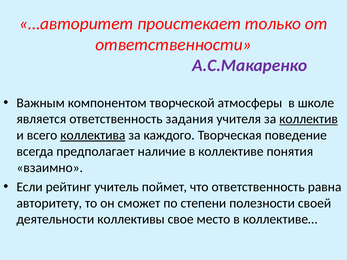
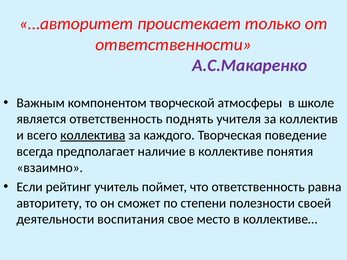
задания: задания -> поднять (189, 119)
коллектив underline: present -> none (309, 119)
коллективы: коллективы -> воспитания (131, 219)
